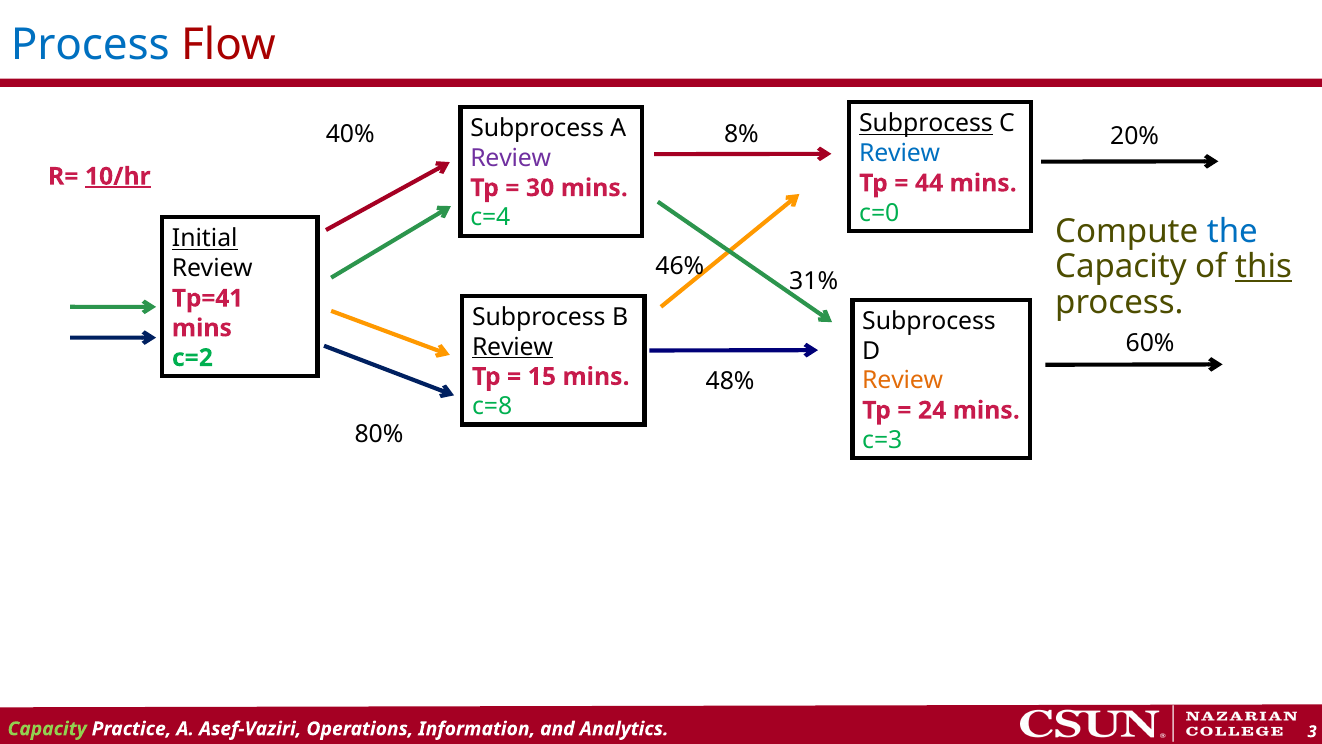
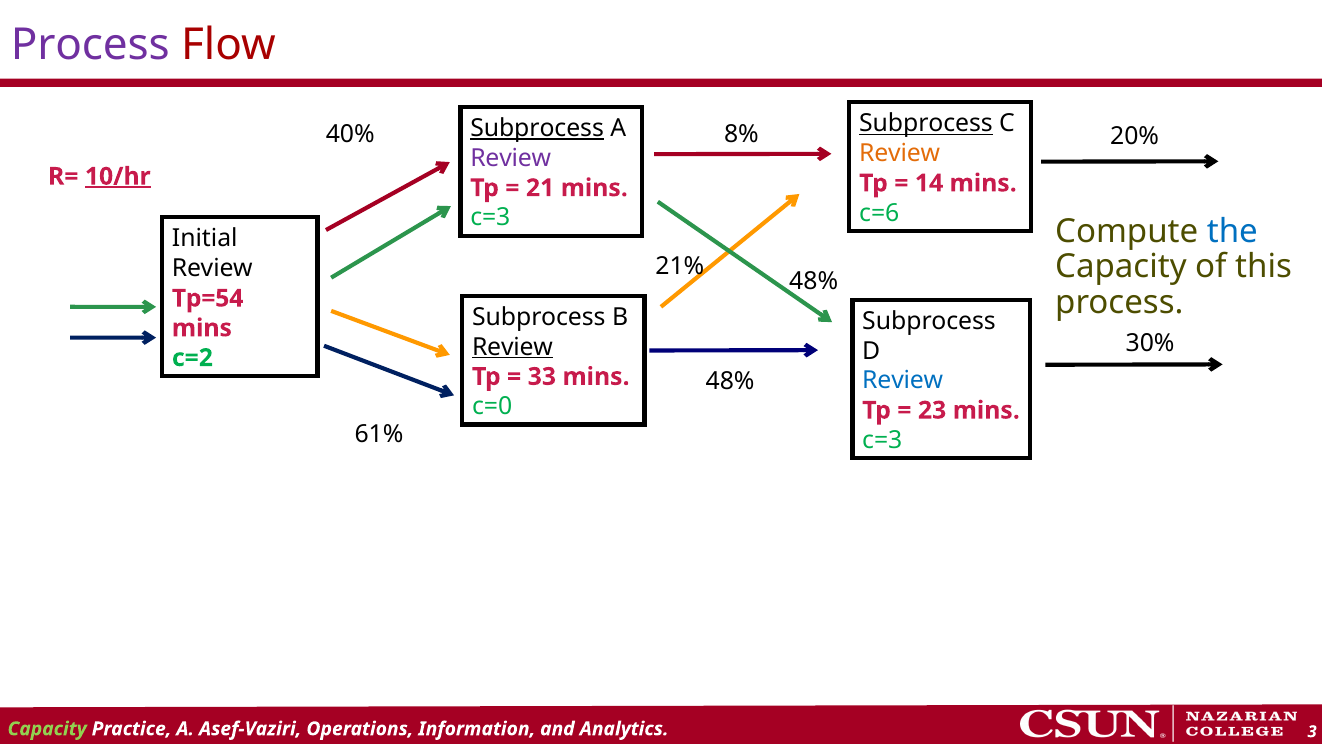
Process colour: blue -> purple (90, 45)
Subprocess underline: none -> present (537, 128)
Review colour: blue -> orange (900, 153)
44: 44 -> 14 (929, 183)
30: 30 -> 21 (540, 188)
c=0: c=0 -> c=6 (879, 213)
c=4: c=4 -> c=3 (490, 218)
Initial underline: present -> none (205, 239)
this underline: present -> none (1264, 267)
46%: 46% -> 21% (680, 267)
31%: 31% -> 48% (814, 281)
Tp=41: Tp=41 -> Tp=54 (208, 298)
60%: 60% -> 30% (1150, 343)
15: 15 -> 33 (542, 377)
Review colour: orange -> blue (903, 380)
c=8: c=8 -> c=0 (492, 406)
24: 24 -> 23 (932, 410)
80%: 80% -> 61% (379, 434)
